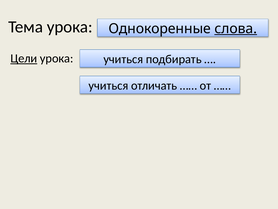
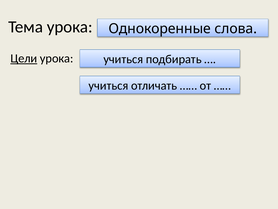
слова underline: present -> none (236, 29)
